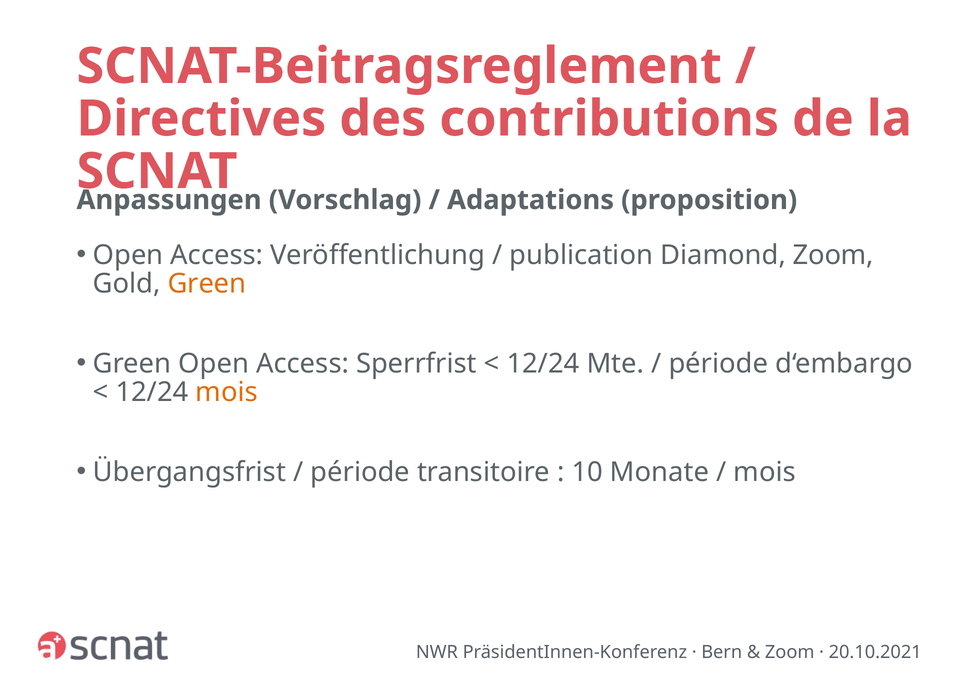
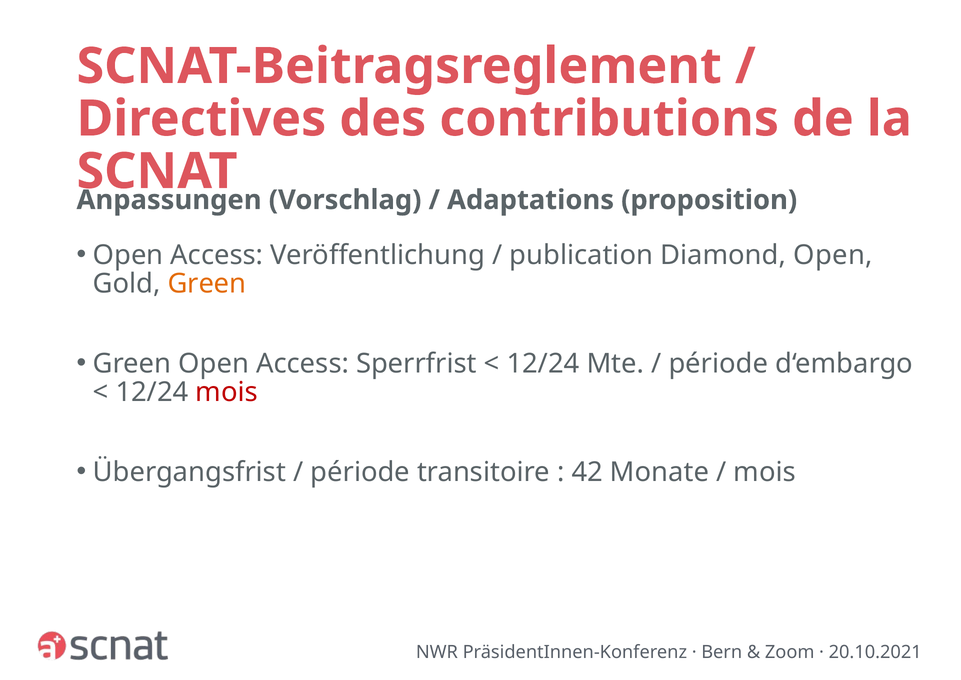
Diamond Zoom: Zoom -> Open (833, 255)
mois colour: orange -> red (227, 392)
10: 10 -> 42 (587, 472)
